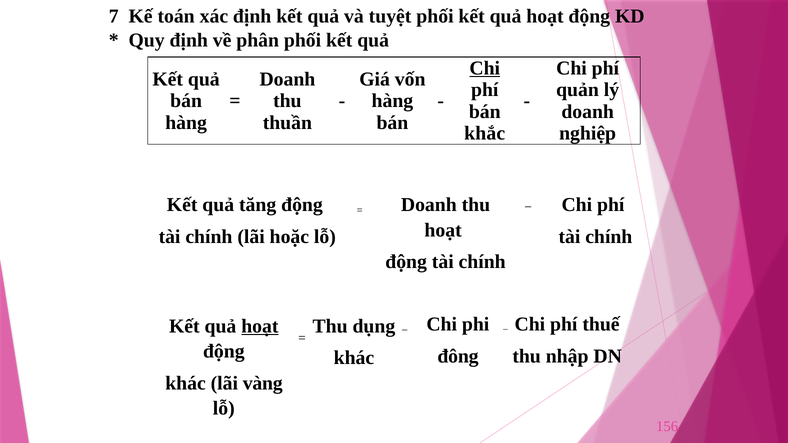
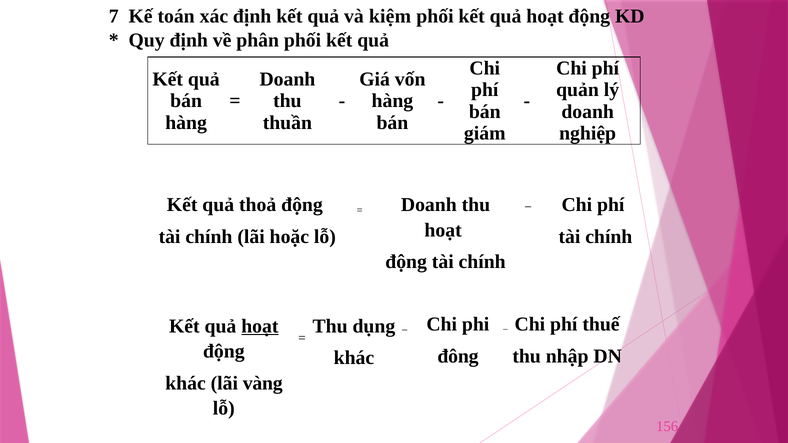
tuyệt: tuyệt -> kiệm (390, 16)
Chi underline: present -> none (485, 68)
khắc: khắc -> giám (485, 133)
tăng: tăng -> thoả (258, 205)
